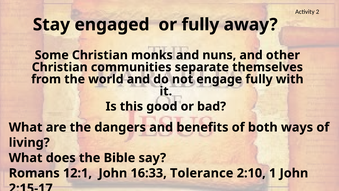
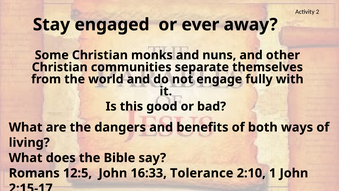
or fully: fully -> ever (200, 25)
12:1: 12:1 -> 12:5 (77, 173)
